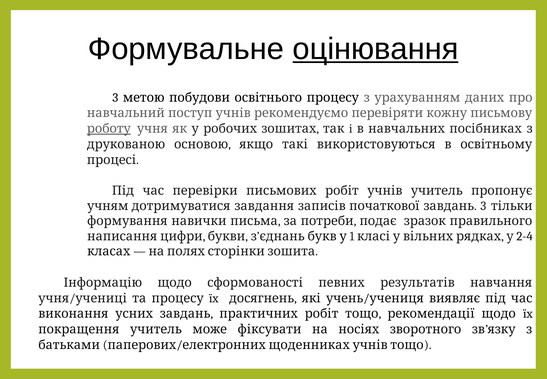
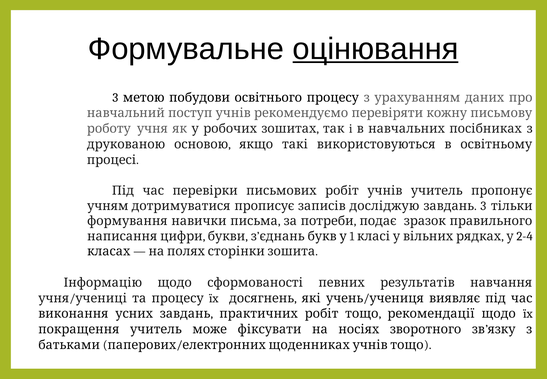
роботу underline: present -> none (109, 129)
завдання: завдання -> прописує (264, 206)
початкової: початкової -> досліджую (384, 206)
